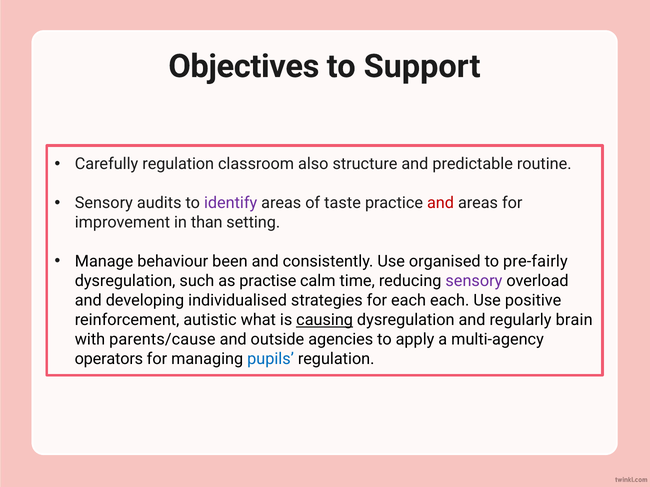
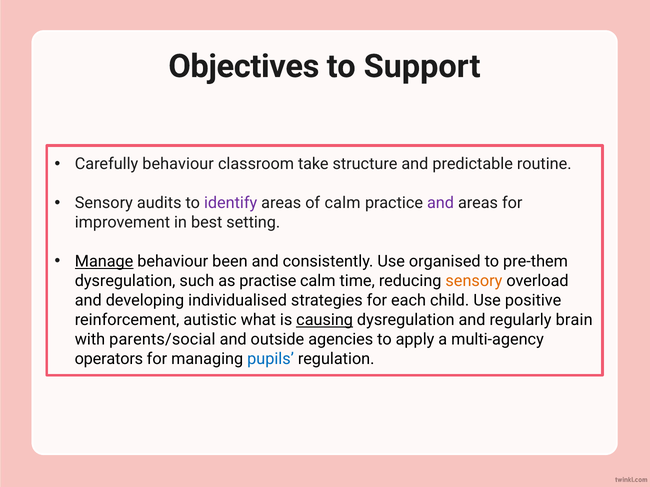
Carefully regulation: regulation -> behaviour (178, 164)
also: also -> take (313, 164)
of taste: taste -> calm (343, 203)
and colour: red -> purple (441, 203)
than: than -> best (207, 223)
Manage underline: none -> present (104, 262)
pre-fairly: pre-fairly -> pre-them (536, 262)
sensory colour: purple -> orange (474, 281)
each each: each -> child (450, 301)
parents/cause: parents/cause -> parents/social (162, 340)
